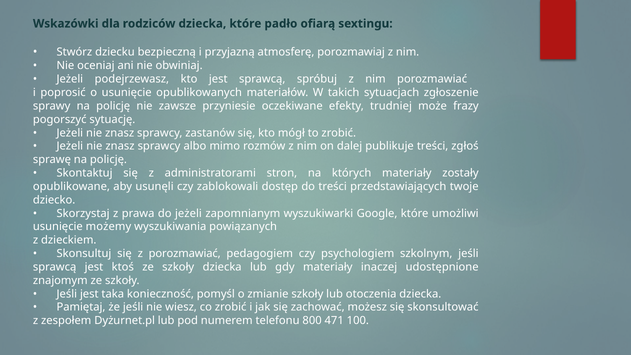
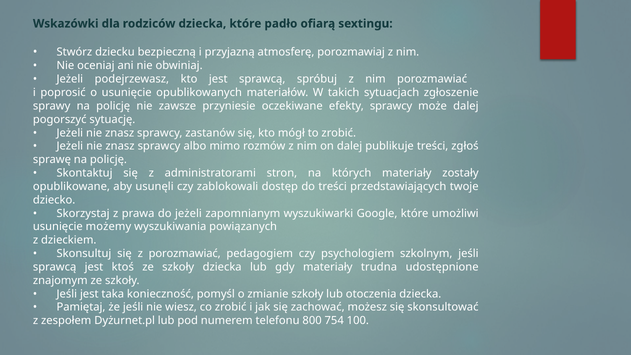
efekty trudniej: trudniej -> sprawcy (391, 106)
może frazy: frazy -> dalej (466, 106)
inaczej: inaczej -> trudna (379, 267)
471: 471 -> 754 (334, 321)
